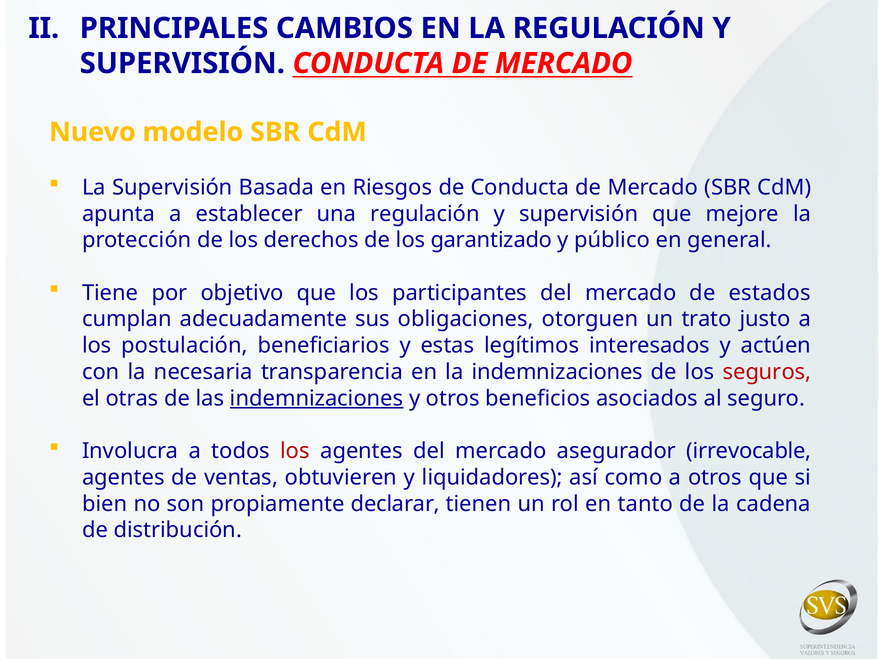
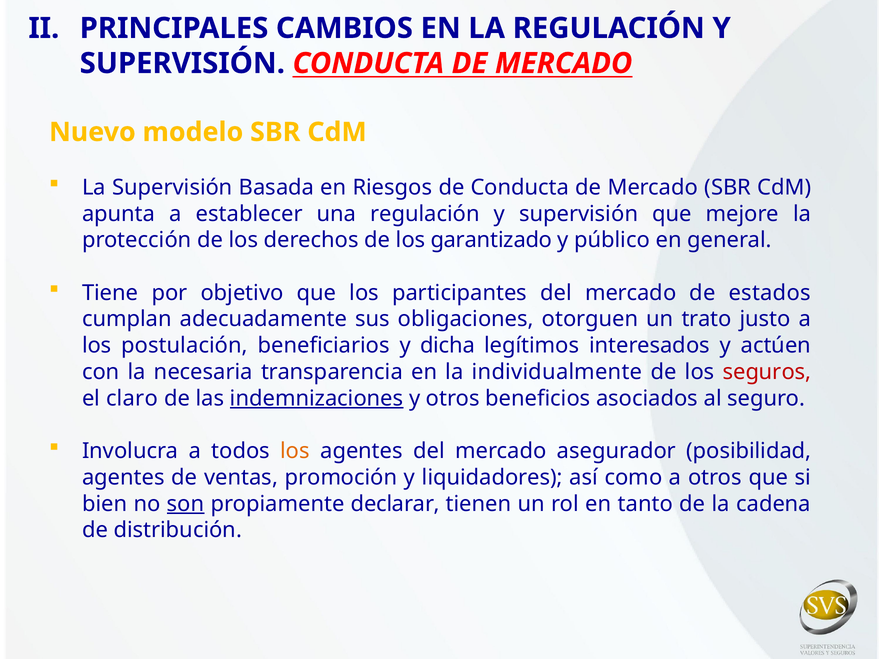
estas: estas -> dicha (448, 346)
la indemnizaciones: indemnizaciones -> individualmente (557, 372)
otras: otras -> claro (132, 398)
los colour: red -> orange (295, 451)
irrevocable: irrevocable -> posibilidad (749, 451)
obtuvieren: obtuvieren -> promoción (341, 478)
son underline: none -> present (186, 504)
